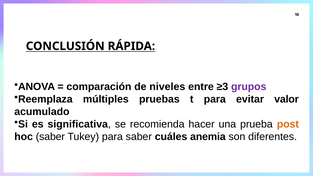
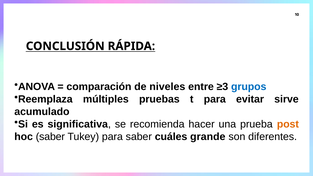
grupos colour: purple -> blue (249, 87)
valor: valor -> sirve (286, 99)
anemia: anemia -> grande (208, 137)
